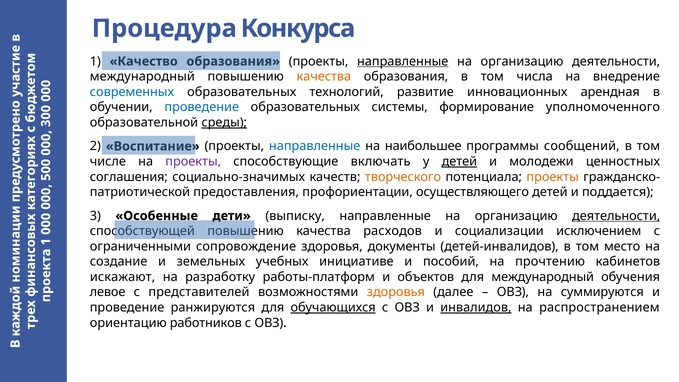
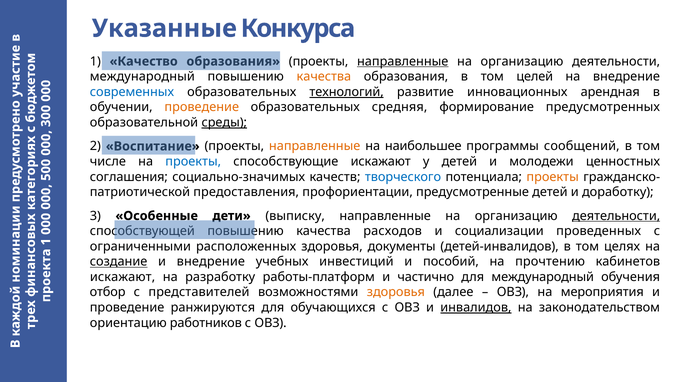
Процедура: Процедура -> Указанные (164, 28)
числа: числа -> целей (535, 77)
технологий underline: none -> present (347, 92)
проведение colour: blue -> orange (202, 107)
системы: системы -> средняя (400, 107)
уполномоченного: уполномоченного -> предусмотренных (603, 107)
направленные colour: blue -> orange (315, 146)
проекты colour: purple -> blue (193, 162)
способствующие включать: включать -> искажают (381, 162)
детей underline: present -> none (459, 162)
творческого colour: orange -> blue (403, 177)
осуществляющего: осуществляющего -> предусмотренные (473, 192)
поддается: поддается -> доработку (618, 192)
исключением: исключением -> проведенных (599, 231)
сопровождение: сопровождение -> расположенных (246, 246)
место: место -> целях (622, 246)
создание underline: none -> present (119, 262)
и земельных: земельных -> внедрение (211, 262)
инициативе: инициативе -> инвестиций (356, 262)
объектов: объектов -> частично (426, 277)
левое: левое -> отбор (108, 292)
суммируются: суммируются -> мероприятия (602, 292)
обучающихся underline: present -> none (333, 307)
распространением: распространением -> законодательством (599, 307)
